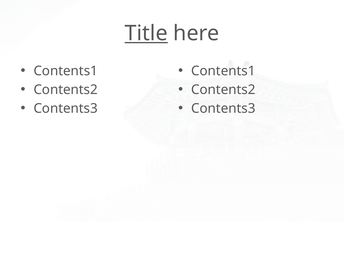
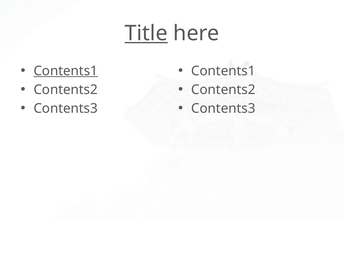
Contents1 underline: none -> present (66, 71)
